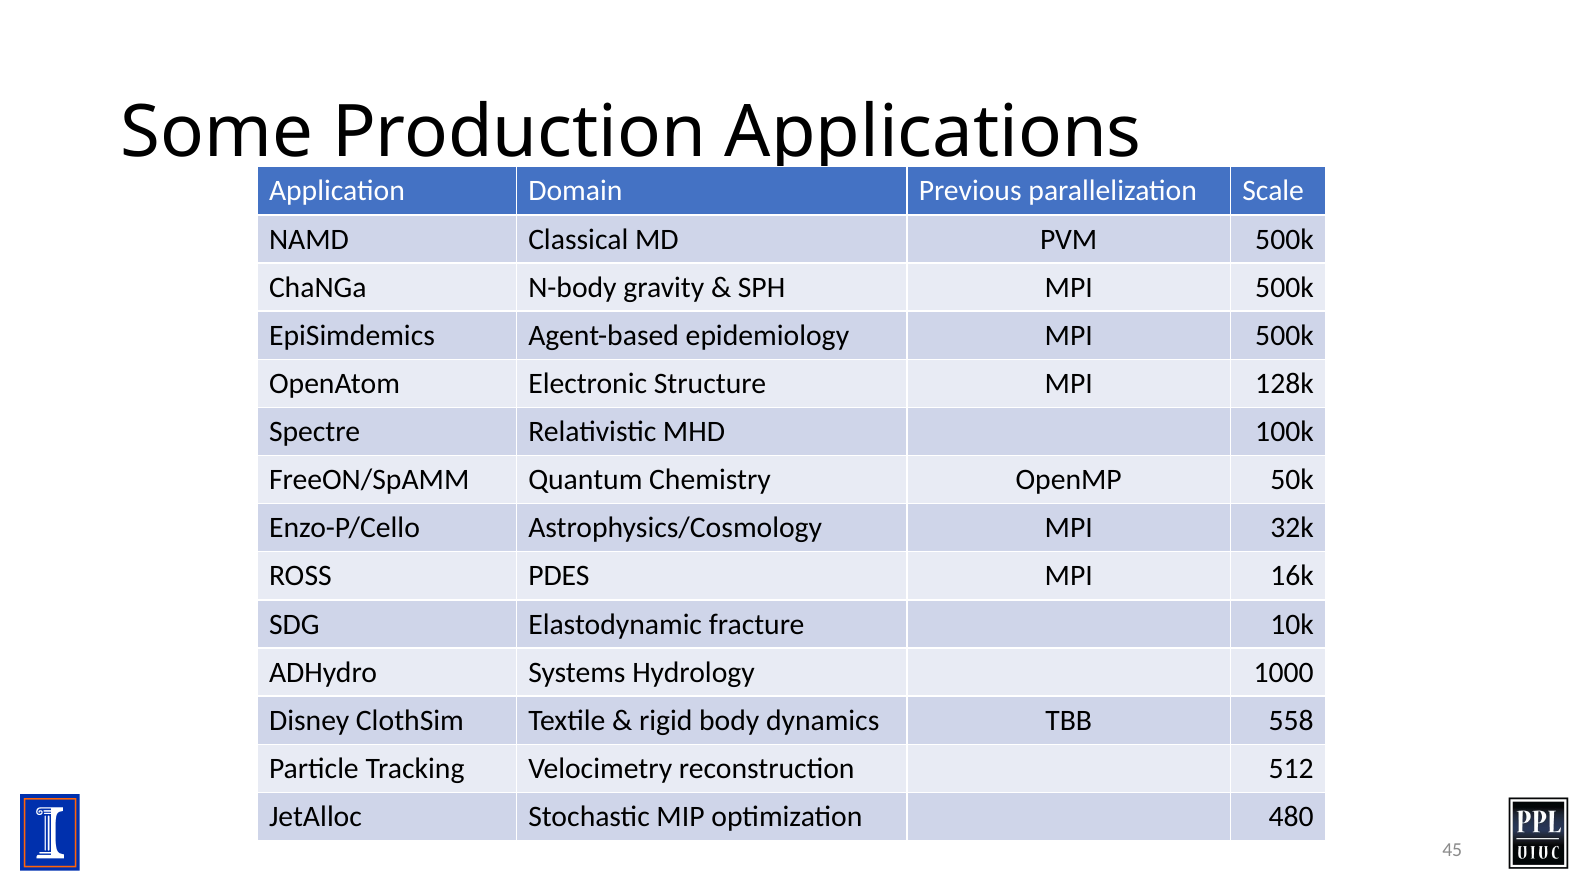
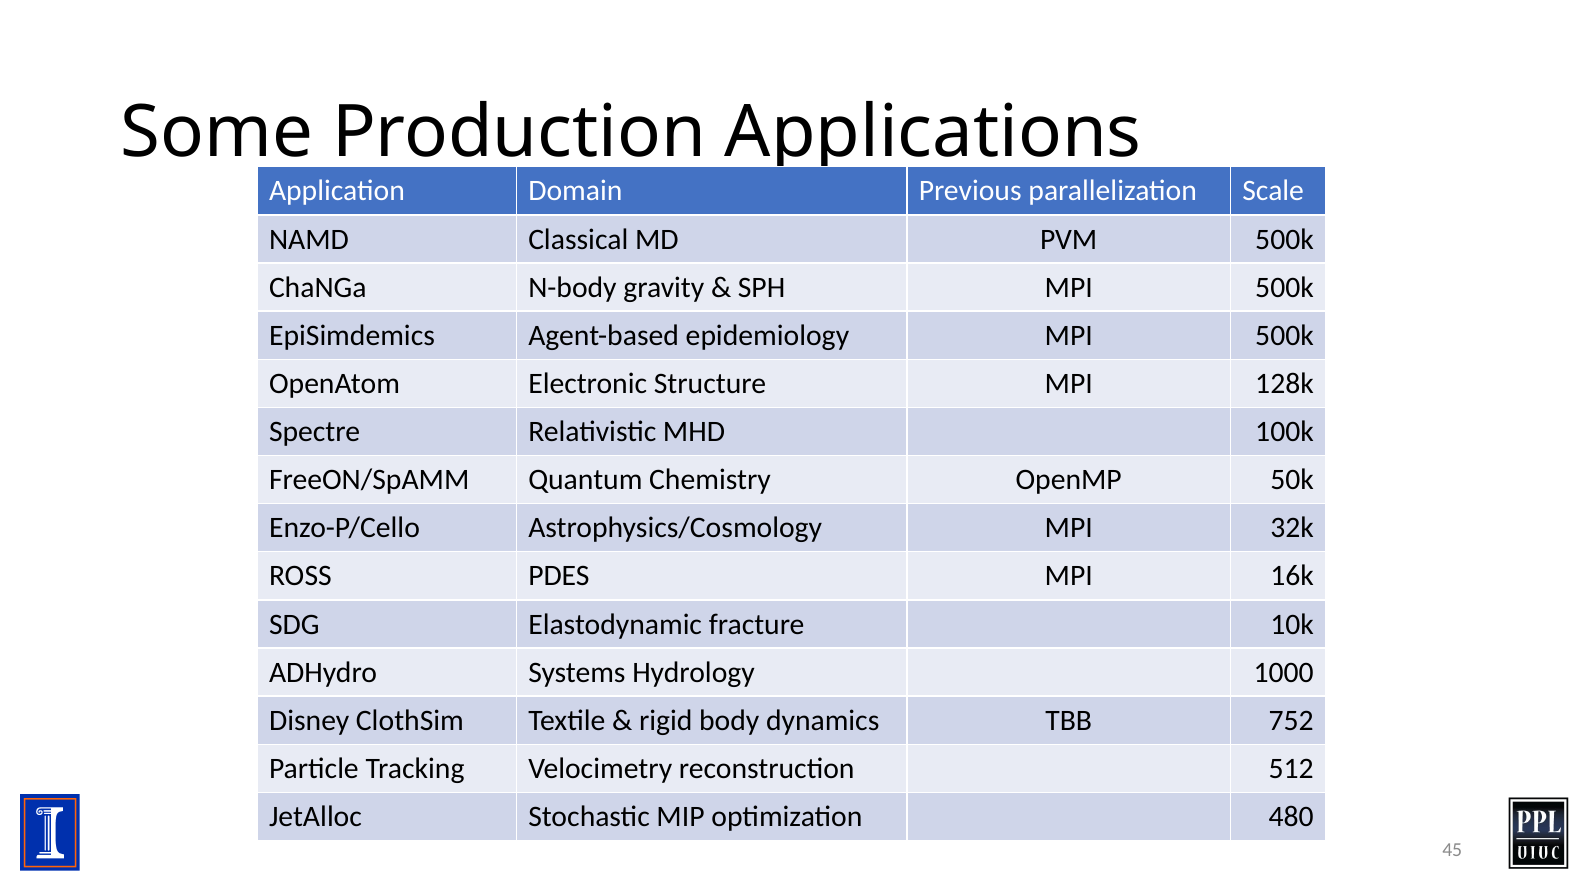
558: 558 -> 752 (1291, 721)
